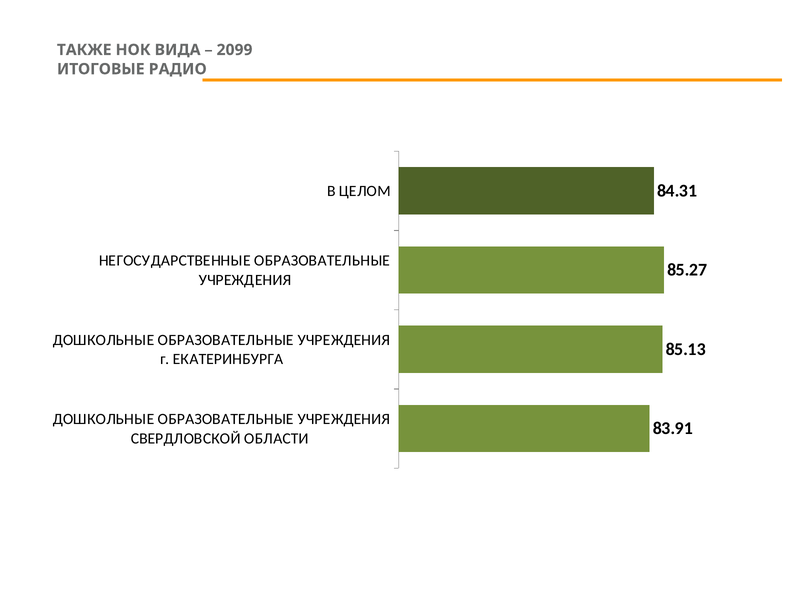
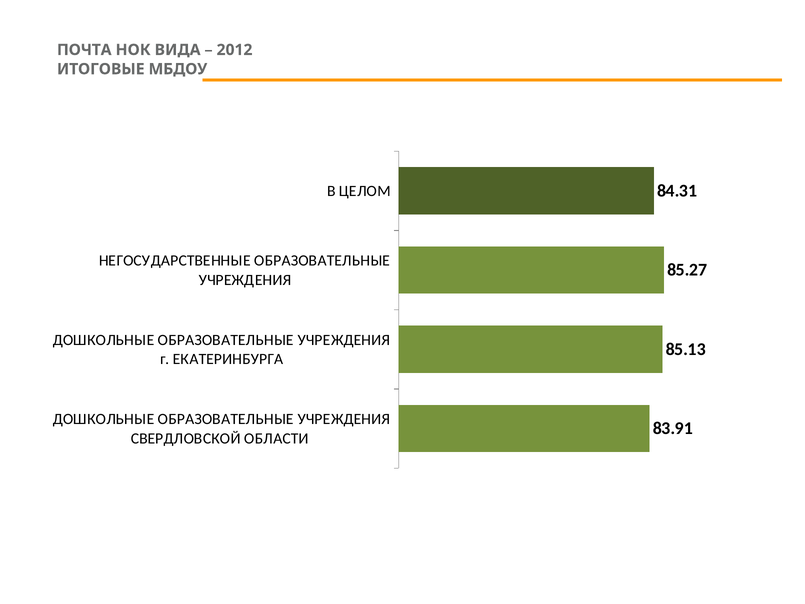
ТАКЖЕ: ТАКЖЕ -> ПОЧТА (84, 50)
2099: 2099 -> 2012 (235, 50)
РАДИО: РАДИО -> МБДОУ (178, 69)
